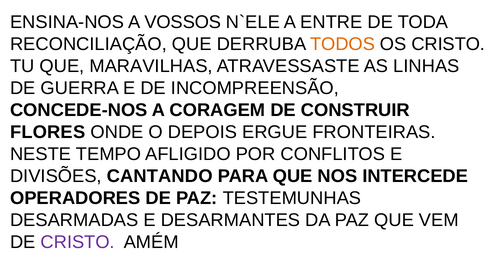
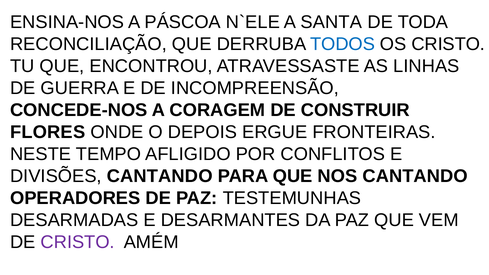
VOSSOS: VOSSOS -> PÁSCOA (183, 22)
ENTRE: ENTRE -> SANTA (331, 22)
TODOS colour: orange -> blue (342, 44)
MARAVILHAS: MARAVILHAS -> ENCONTROU (151, 66)
NOS INTERCEDE: INTERCEDE -> CANTANDO (415, 176)
